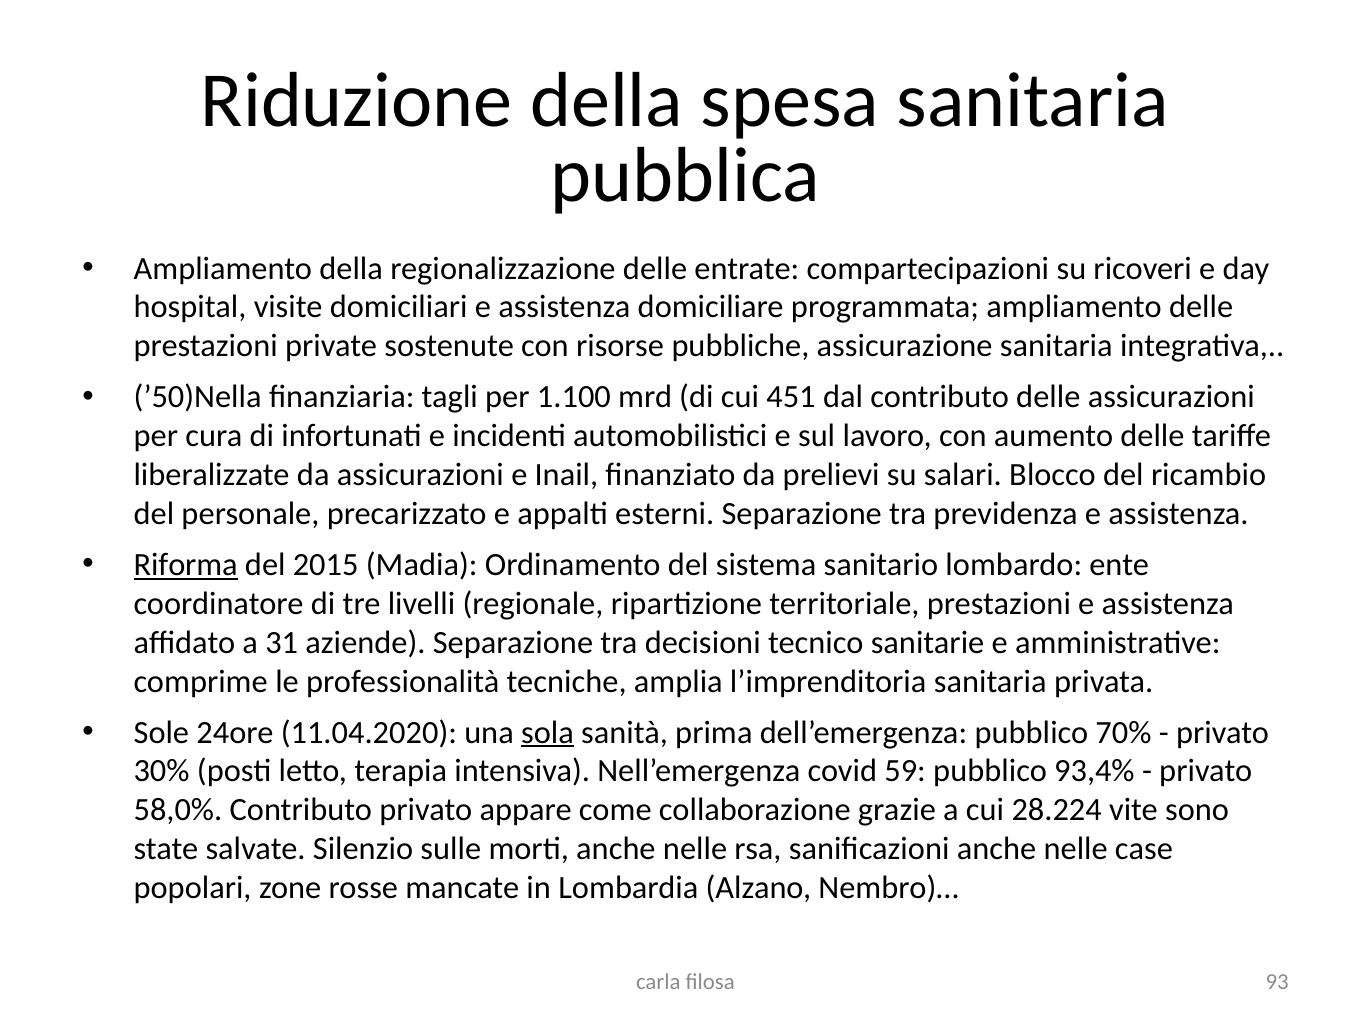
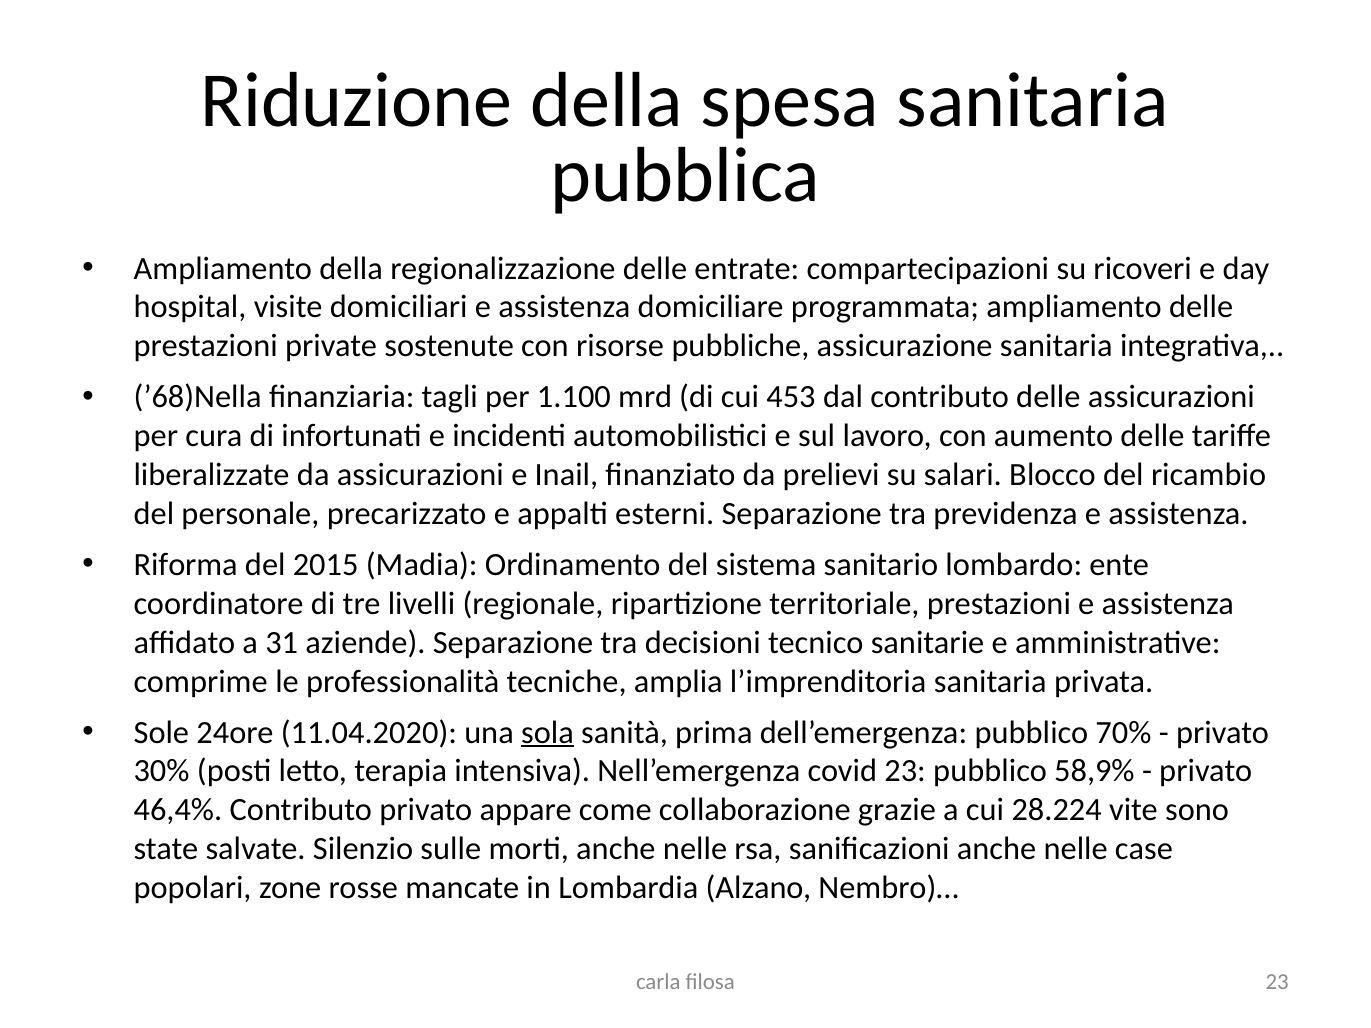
’50)Nella: ’50)Nella -> ’68)Nella (198, 397)
451: 451 -> 453 (791, 397)
Riforma underline: present -> none (186, 565)
covid 59: 59 -> 23 (905, 771)
93,4%: 93,4% -> 58,9% (1094, 771)
58,0%: 58,0% -> 46,4% (178, 810)
filosa 93: 93 -> 23 (1277, 982)
